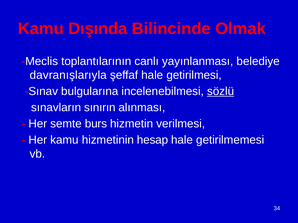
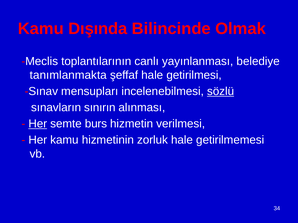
davranışlarıyla: davranışlarıyla -> tanımlanmakta (68, 75)
bulgularına: bulgularına -> mensupları (90, 92)
Her underline: none -> present (38, 124)
hesap: hesap -> zorluk (153, 140)
